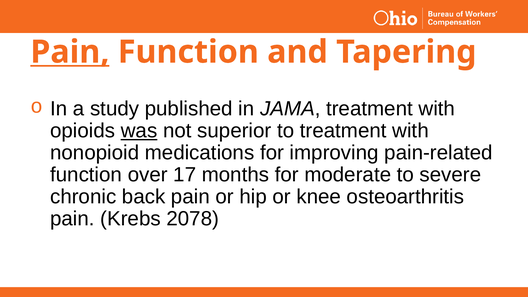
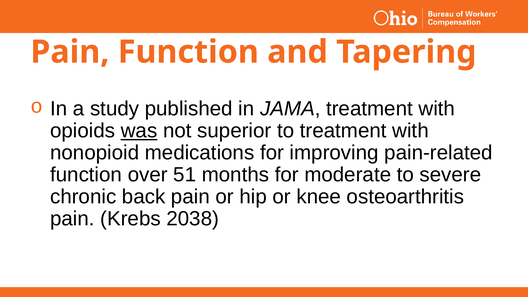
Pain underline: present -> none (70, 52)
17: 17 -> 51 (185, 175)
2078: 2078 -> 2038 (193, 219)
